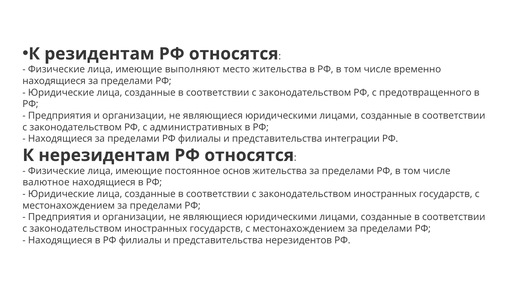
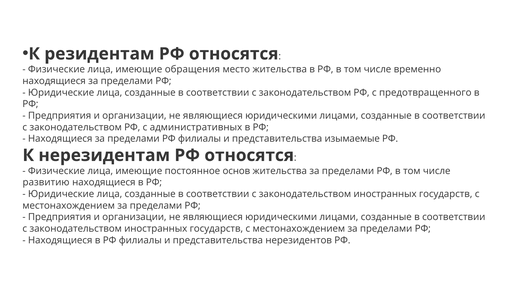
выполняют: выполняют -> обращения (192, 69)
интеграции: интеграции -> изымаемые (352, 139)
валютное: валютное -> развитию (46, 182)
